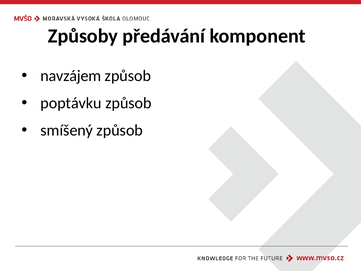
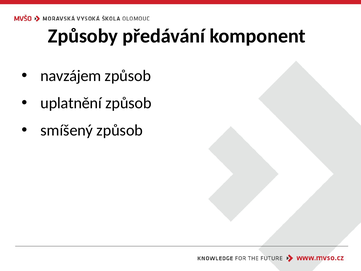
poptávku: poptávku -> uplatnění (71, 103)
